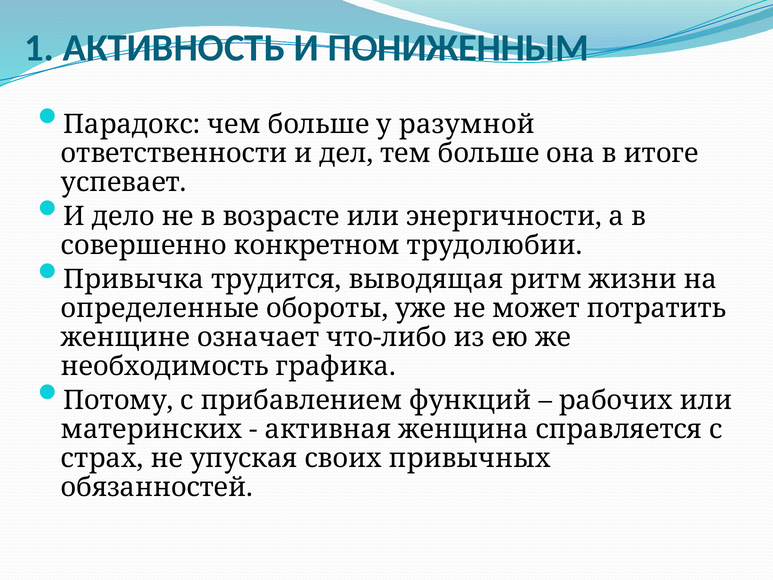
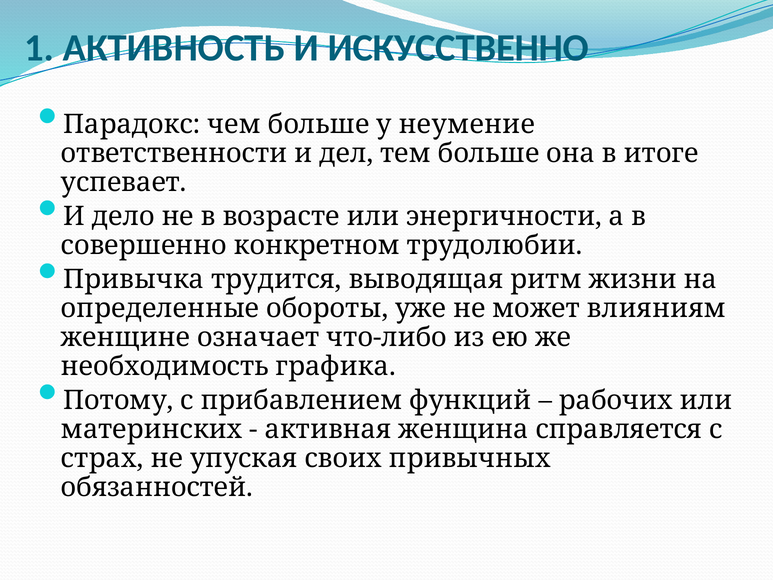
ПОНИЖЕННЫМ: ПОНИЖЕННЫМ -> ИСКУССТВЕННО (458, 48)
разумной: разумной -> неумение (467, 124)
потратить: потратить -> влияниям (657, 308)
